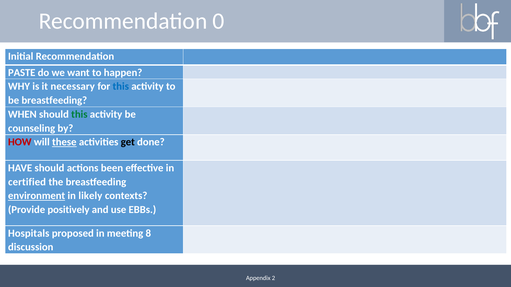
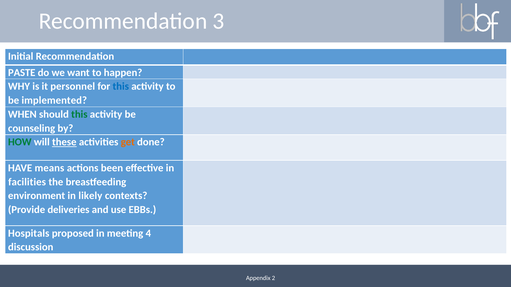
0: 0 -> 3 (218, 21)
necessary: necessary -> personnel (73, 87)
be breastfeeding: breastfeeding -> implemented (54, 101)
HOW colour: red -> green (20, 142)
get colour: black -> orange (128, 142)
HAVE should: should -> means (49, 168)
certified: certified -> facilities (27, 182)
environment underline: present -> none (37, 196)
positively: positively -> deliveries (68, 210)
8: 8 -> 4 (148, 234)
